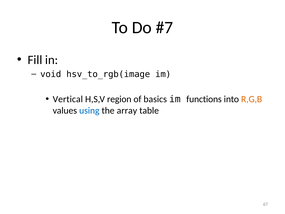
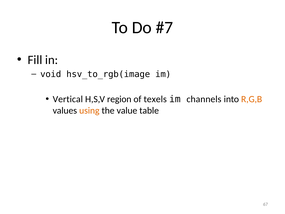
basics: basics -> texels (155, 99)
functions: functions -> channels (204, 99)
using colour: blue -> orange (89, 111)
array: array -> value (127, 111)
